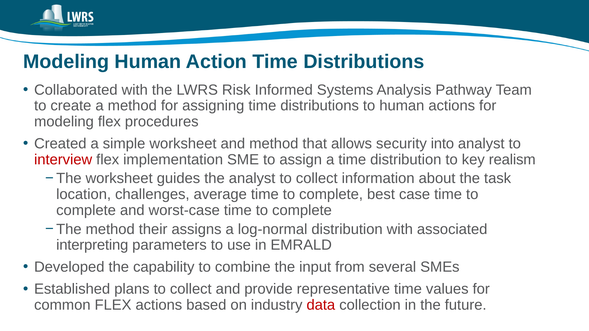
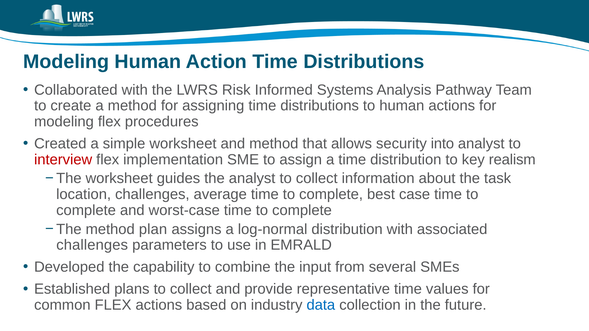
their: their -> plan (153, 229)
interpreting: interpreting -> challenges (92, 245)
data colour: red -> blue (321, 305)
